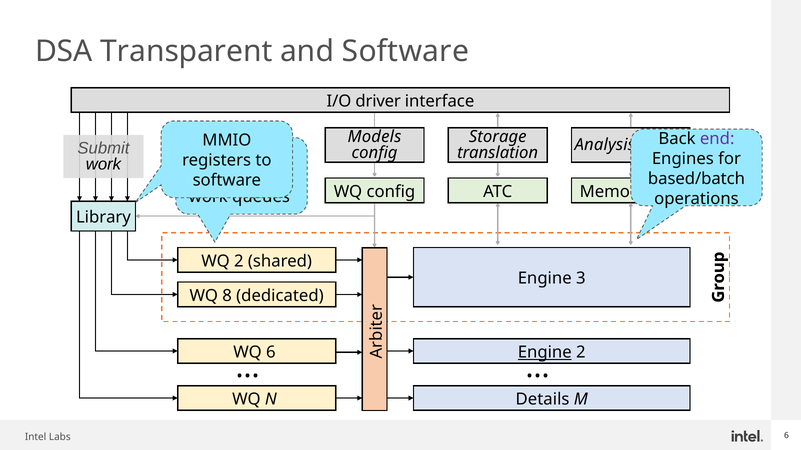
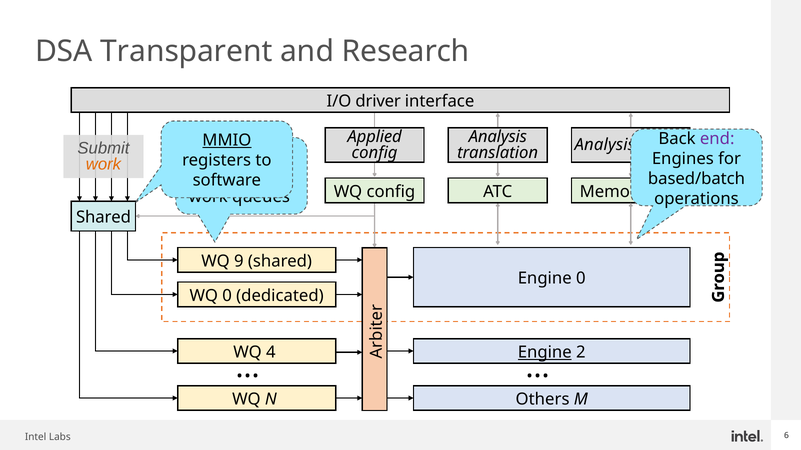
and Software: Software -> Research (406, 51)
Models: Models -> Applied (375, 137)
Storage: Storage -> Analysis (498, 137)
MMIO underline: none -> present (227, 141)
work colour: black -> orange (103, 165)
Library: Library -> Shared (103, 218)
WQ 2: 2 -> 9 (239, 261)
Engine 3: 3 -> 0 (581, 279)
WQ 8: 8 -> 0 (227, 296)
WQ 6: 6 -> 4 (271, 353)
Details: Details -> Others (543, 400)
